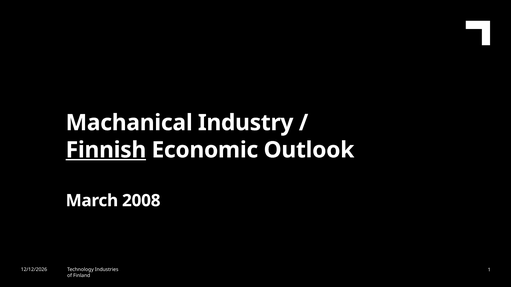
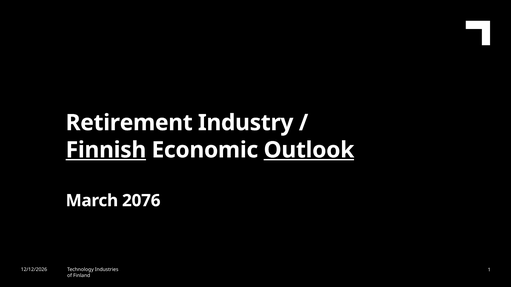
Machanical: Machanical -> Retirement (129, 123)
Outlook underline: none -> present (309, 150)
2008: 2008 -> 2076 (141, 201)
